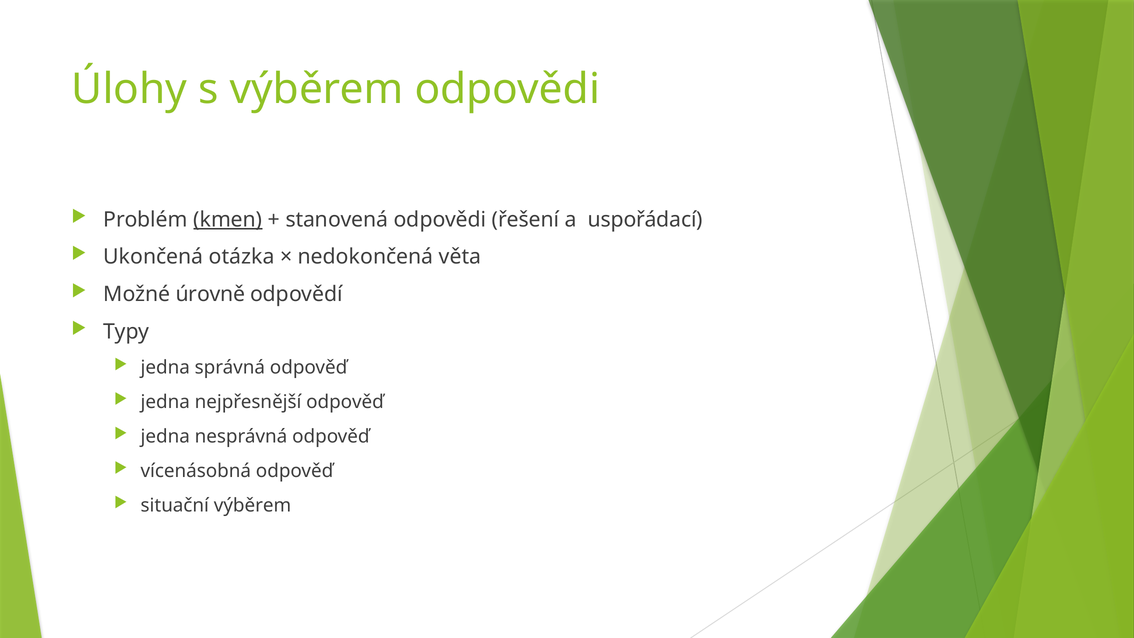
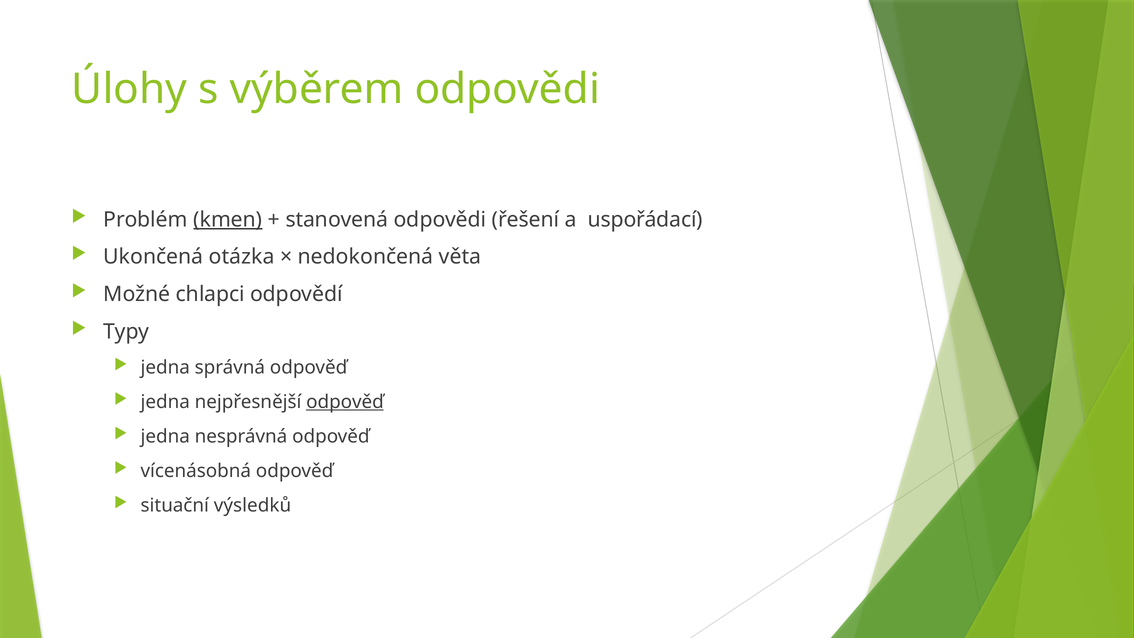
úrovně: úrovně -> chlapci (210, 294)
odpověď underline: none -> present (345, 402)
situační výběrem: výběrem -> výsledků (253, 505)
